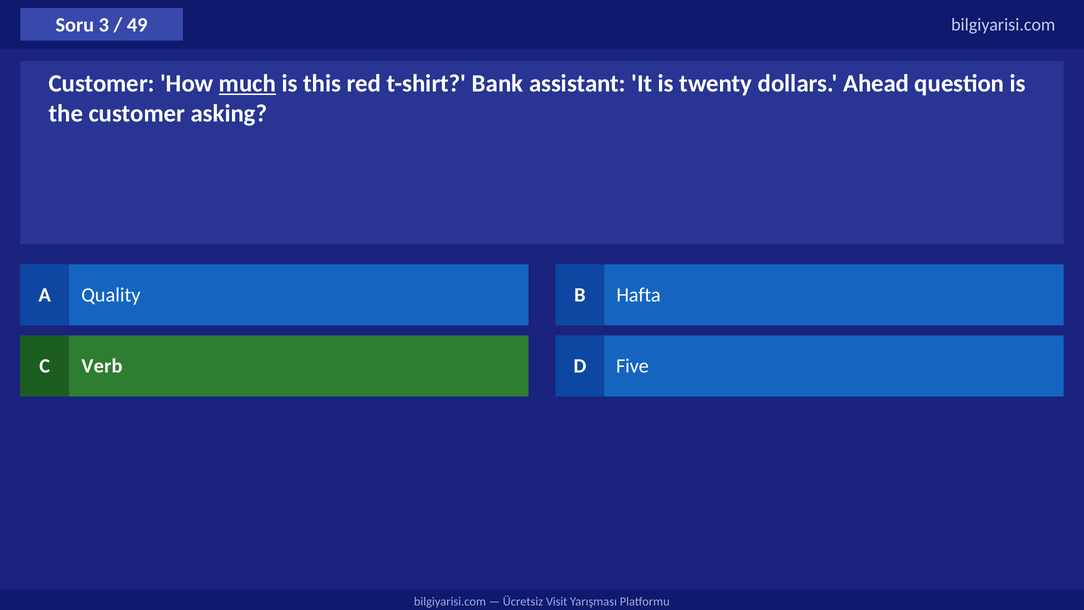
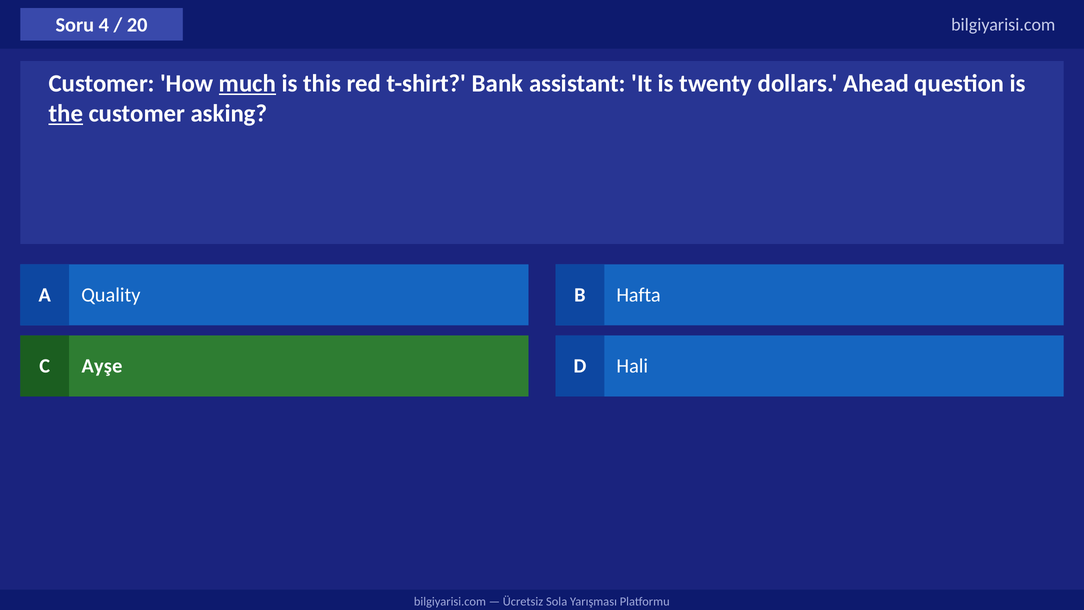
3: 3 -> 4 (104, 25)
49: 49 -> 20 (137, 25)
the underline: none -> present (66, 114)
Verb: Verb -> Ayşe (102, 366)
Five: Five -> Hali (632, 366)
Visit: Visit -> Sola (557, 601)
